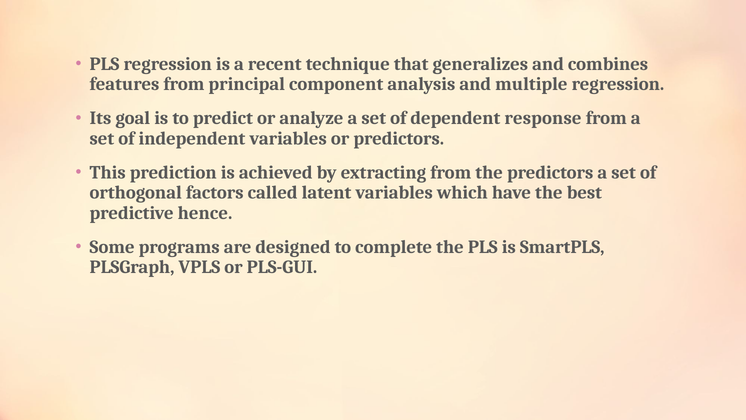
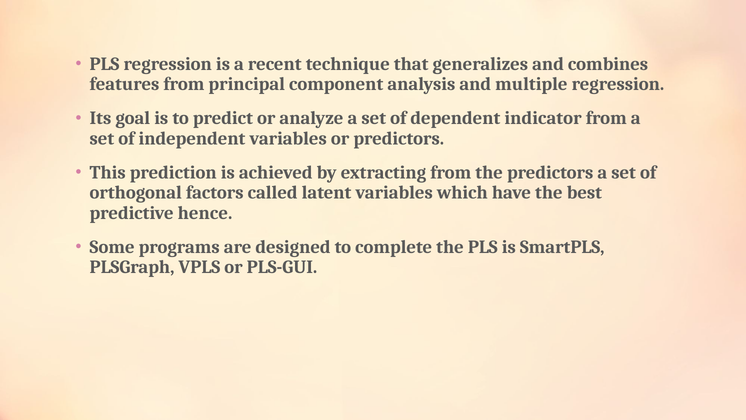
response: response -> indicator (543, 118)
